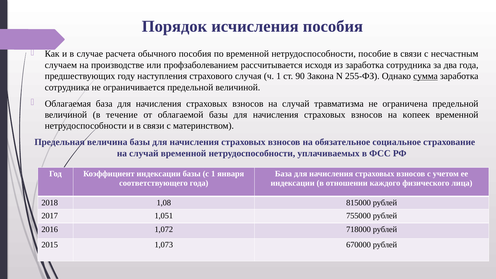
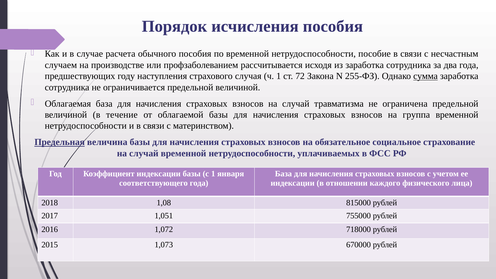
90: 90 -> 72 (300, 76)
копеек: копеек -> группа (416, 115)
Предельная underline: none -> present (60, 142)
